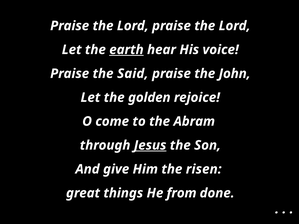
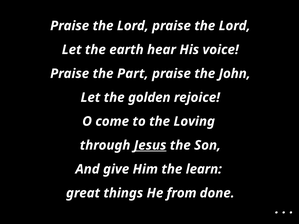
earth underline: present -> none (126, 50)
Said: Said -> Part (133, 74)
Abram: Abram -> Loving (194, 122)
risen: risen -> learn (204, 169)
